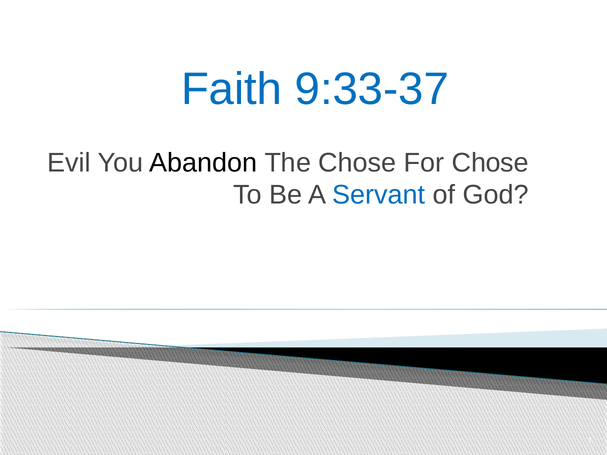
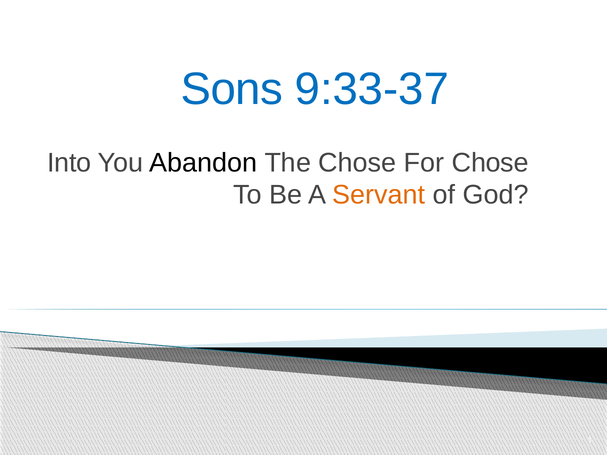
Faith: Faith -> Sons (232, 89)
Evil: Evil -> Into (69, 163)
Servant colour: blue -> orange (379, 195)
